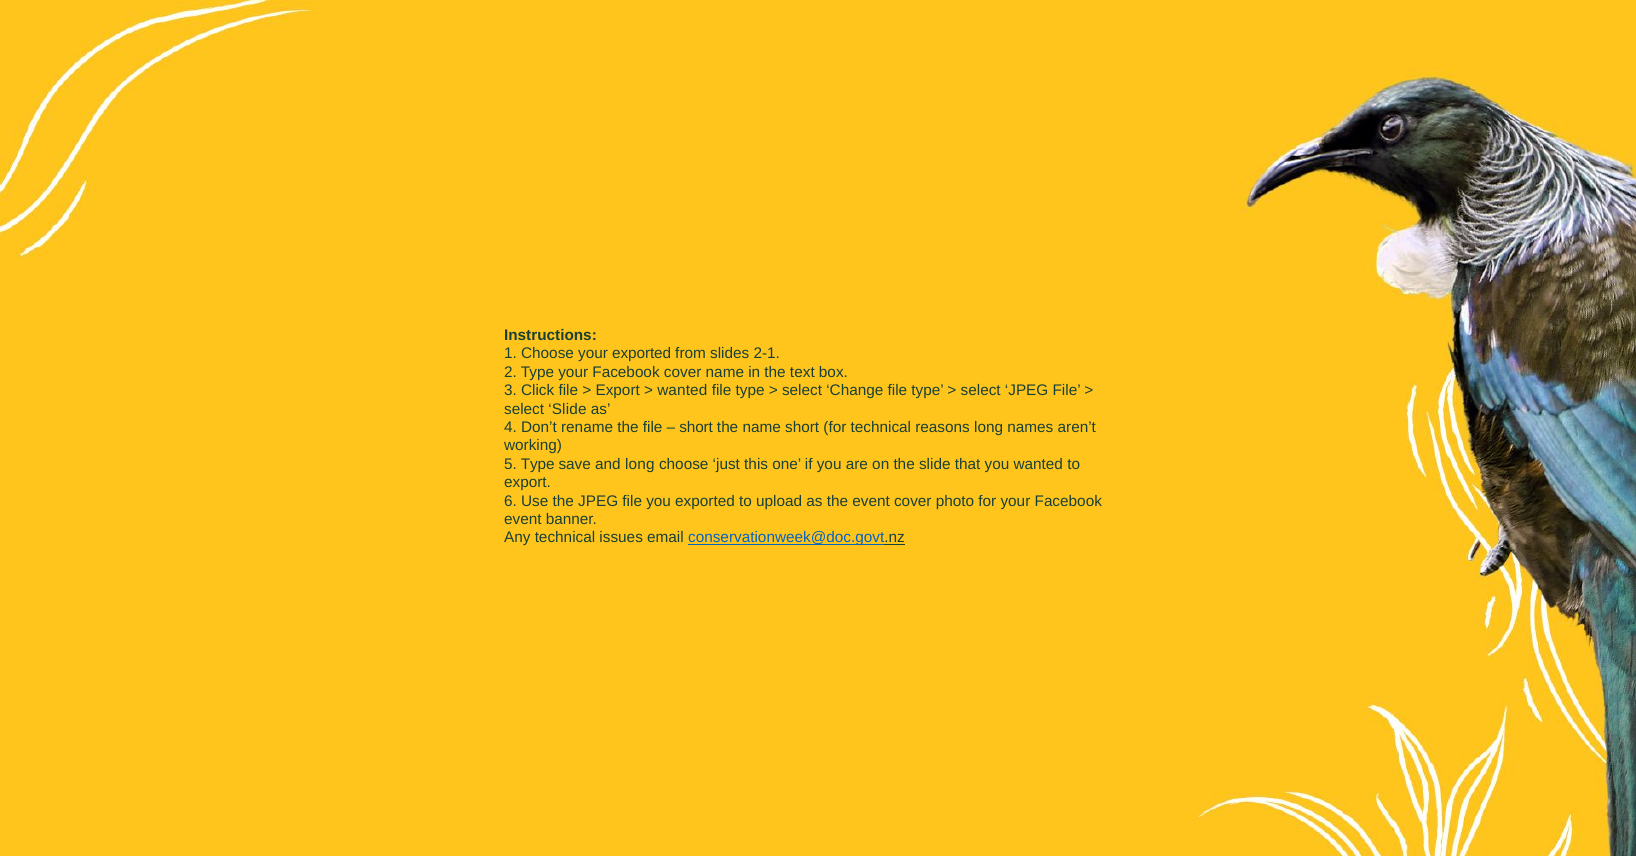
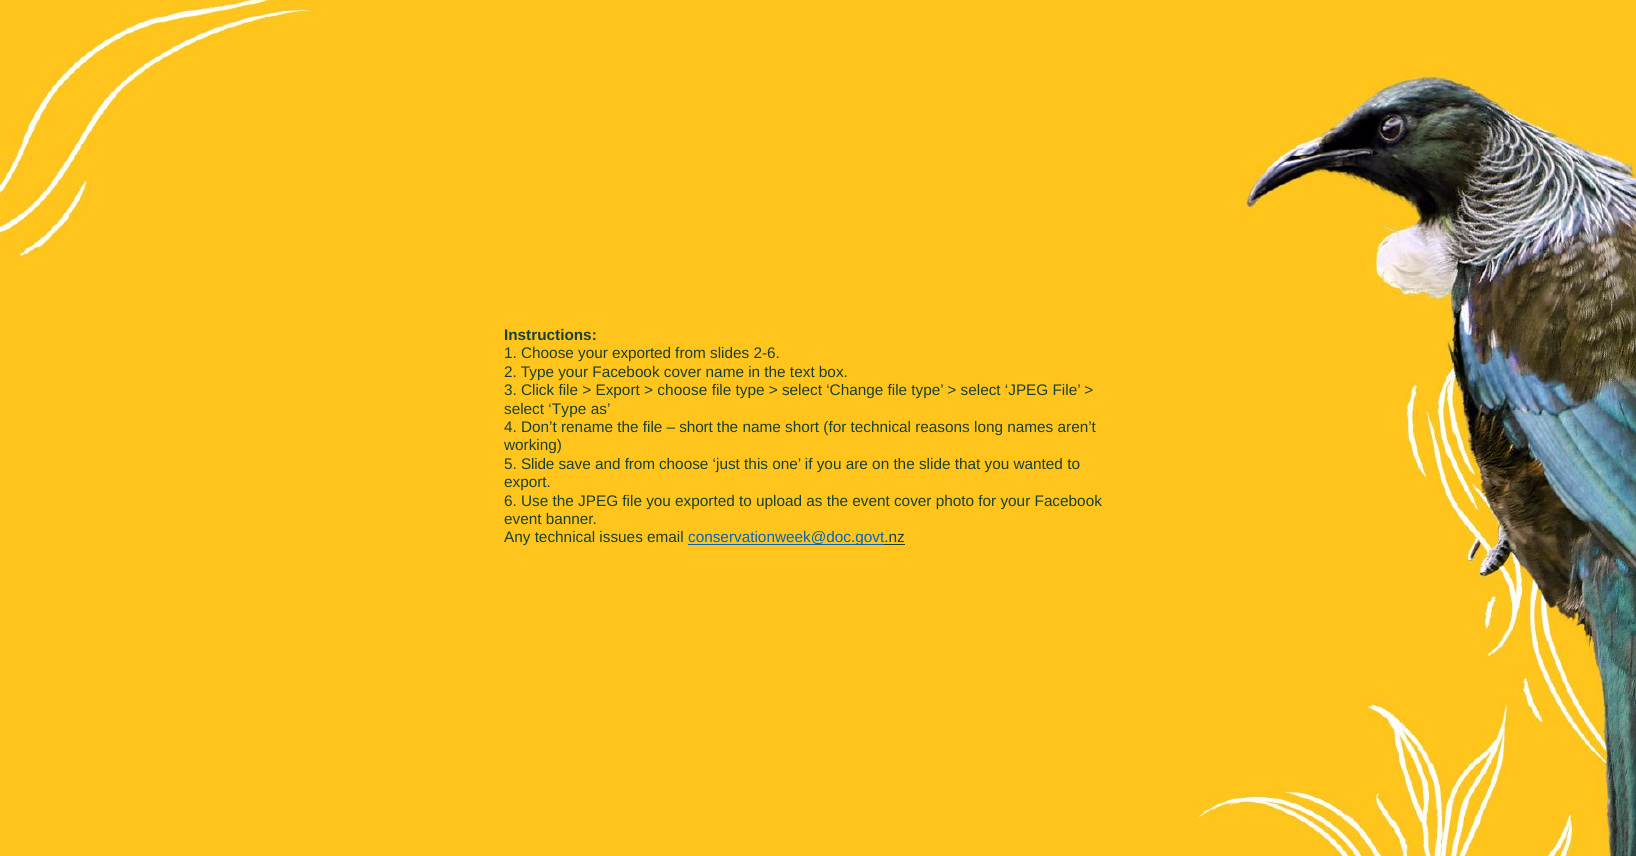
2-1: 2-1 -> 2-6 (767, 354)
wanted: wanted -> choose (682, 391)
select Slide: Slide -> Type (567, 409)
5 Type: Type -> Slide (538, 464)
and long: long -> from (640, 464)
